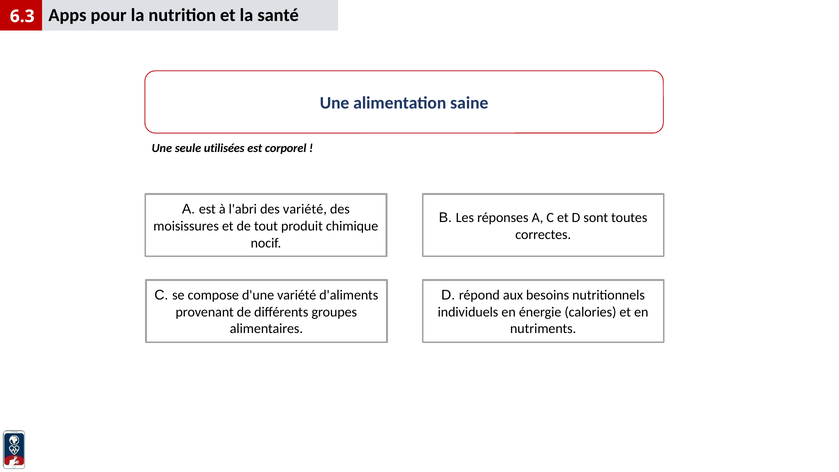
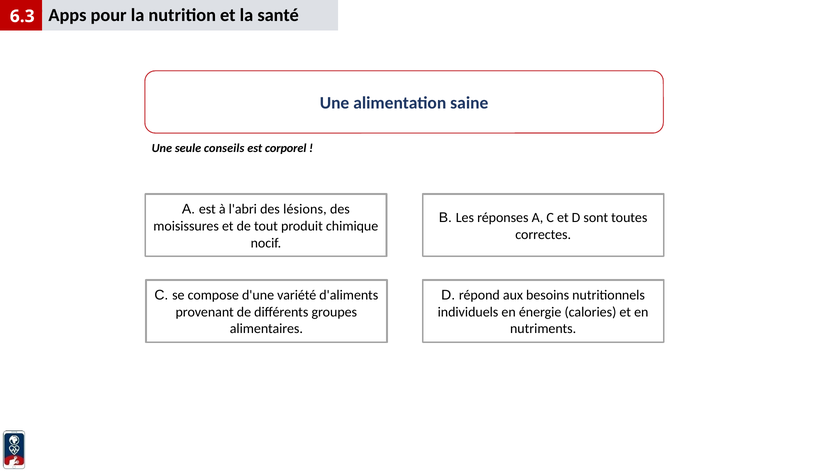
utilisées: utilisées -> conseils (224, 148)
des variété: variété -> lésions (305, 209)
